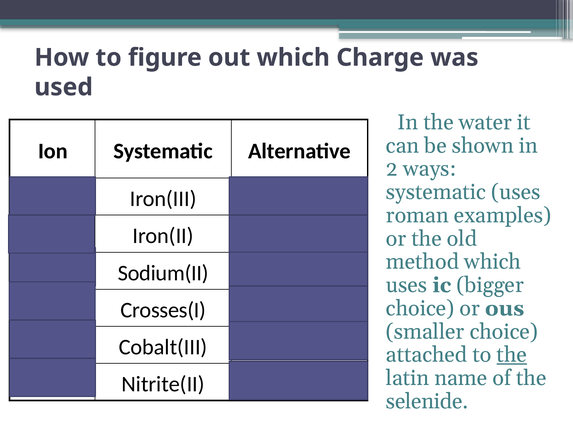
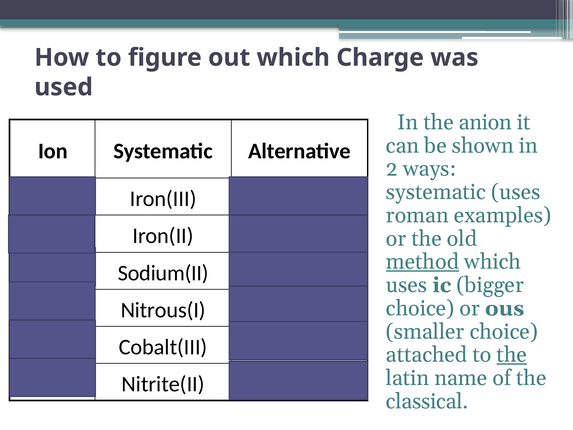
water: water -> anion (485, 122)
method underline: none -> present (422, 262)
Crosses(I: Crosses(I -> Nitrous(I (163, 310)
selenide: selenide -> classical (427, 401)
